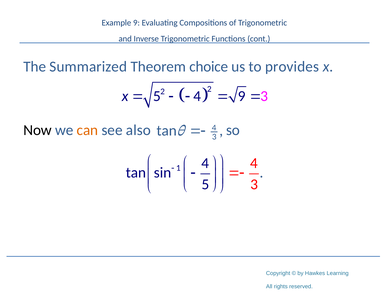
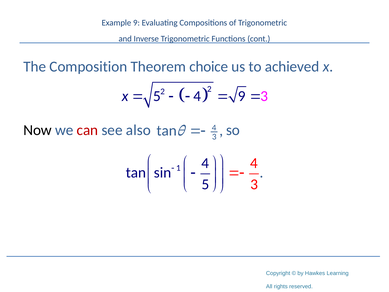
Summarized: Summarized -> Composition (88, 67)
provides: provides -> achieved (292, 67)
can colour: orange -> red (87, 130)
